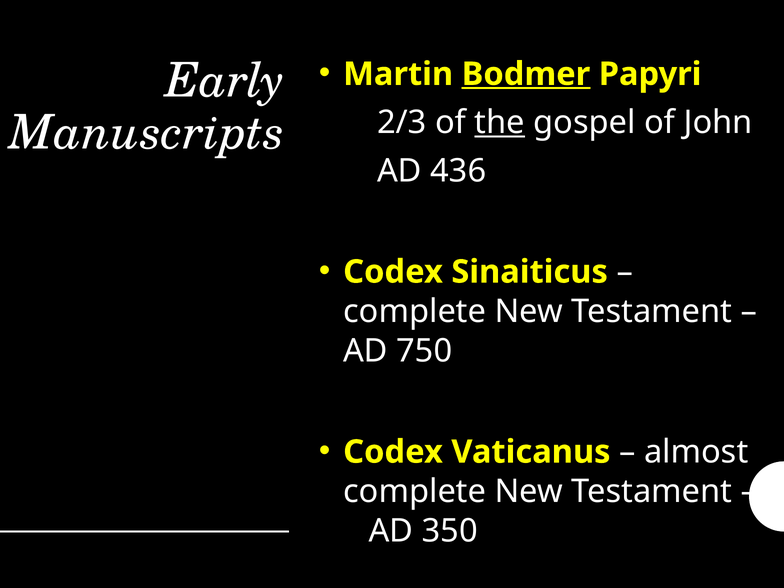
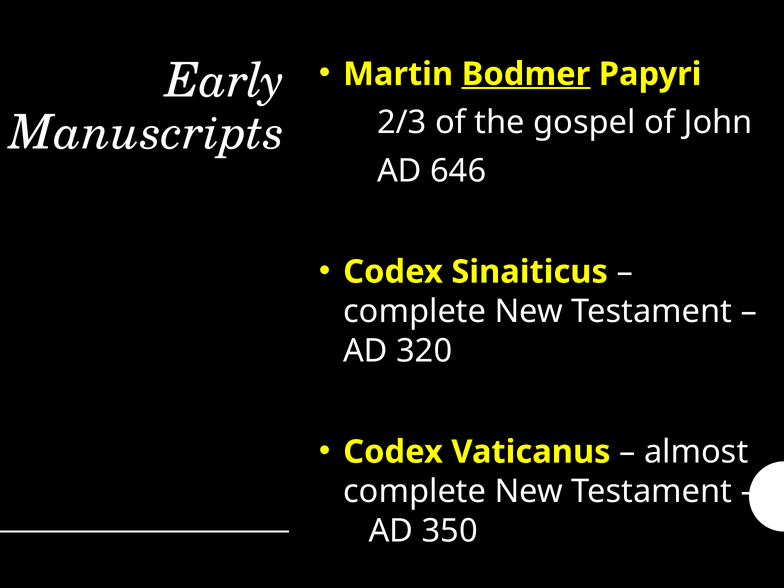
the underline: present -> none (500, 122)
436: 436 -> 646 (458, 171)
750: 750 -> 320 (424, 351)
